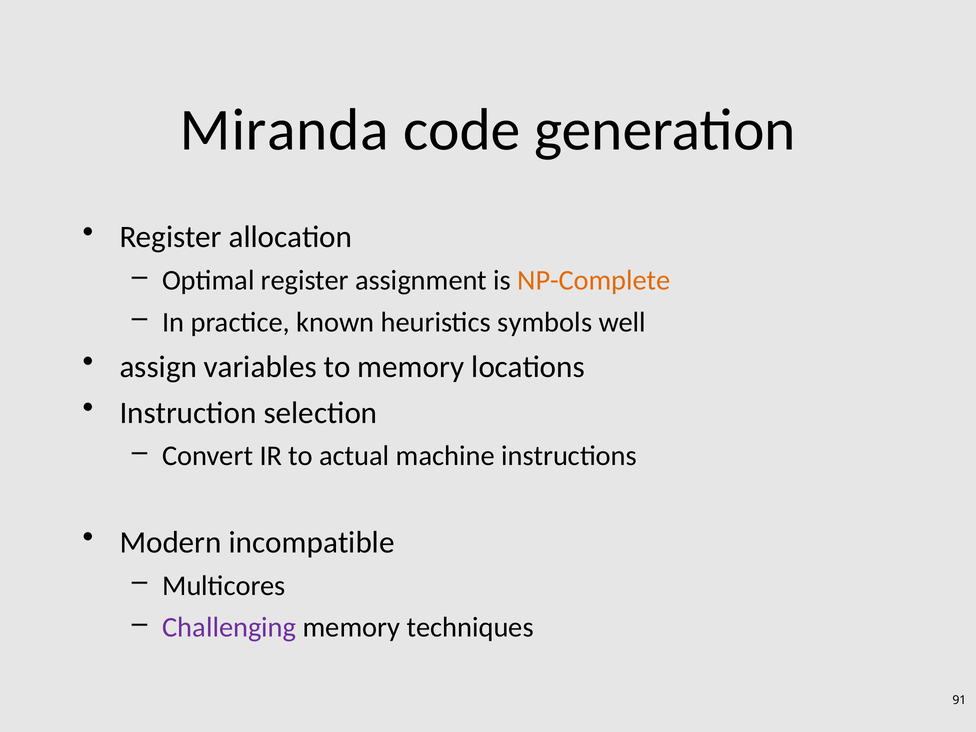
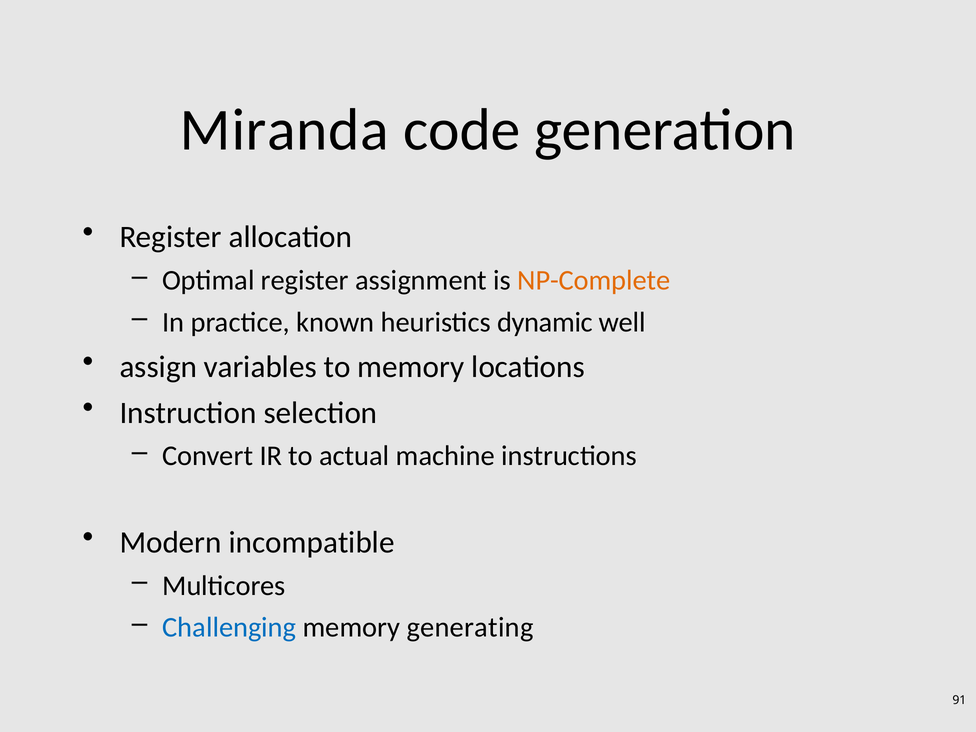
symbols: symbols -> dynamic (545, 322)
Challenging colour: purple -> blue (229, 627)
techniques: techniques -> generating (470, 627)
